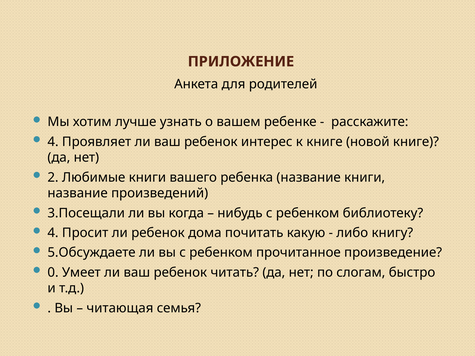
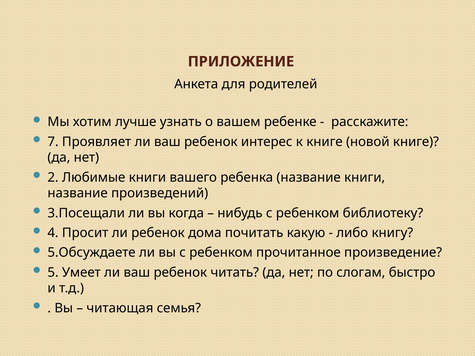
4: 4 -> 7 (53, 142)
0: 0 -> 5 (53, 273)
